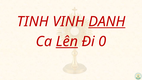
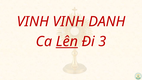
TINH: TINH -> VINH (33, 22)
DANH underline: present -> none (107, 22)
0: 0 -> 3 (102, 41)
